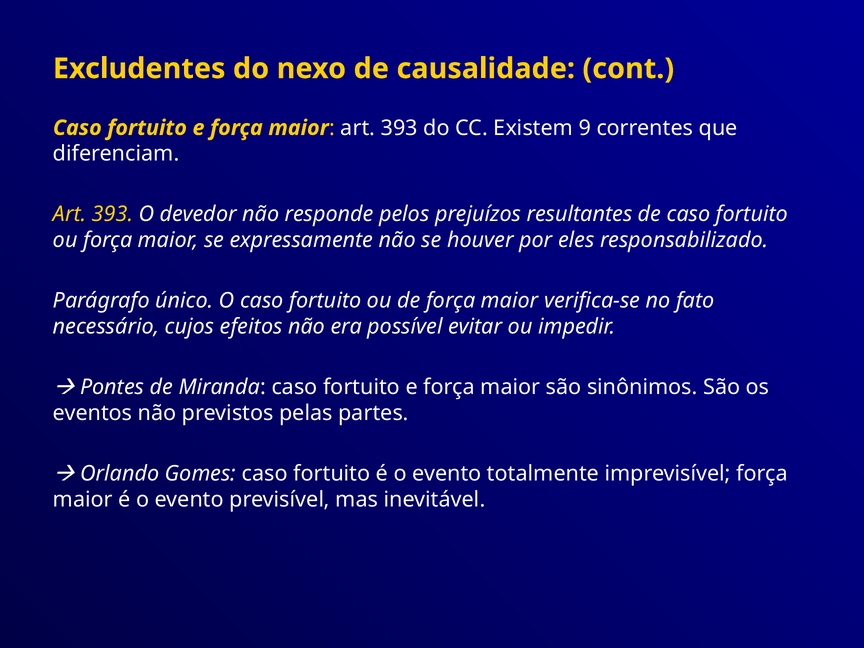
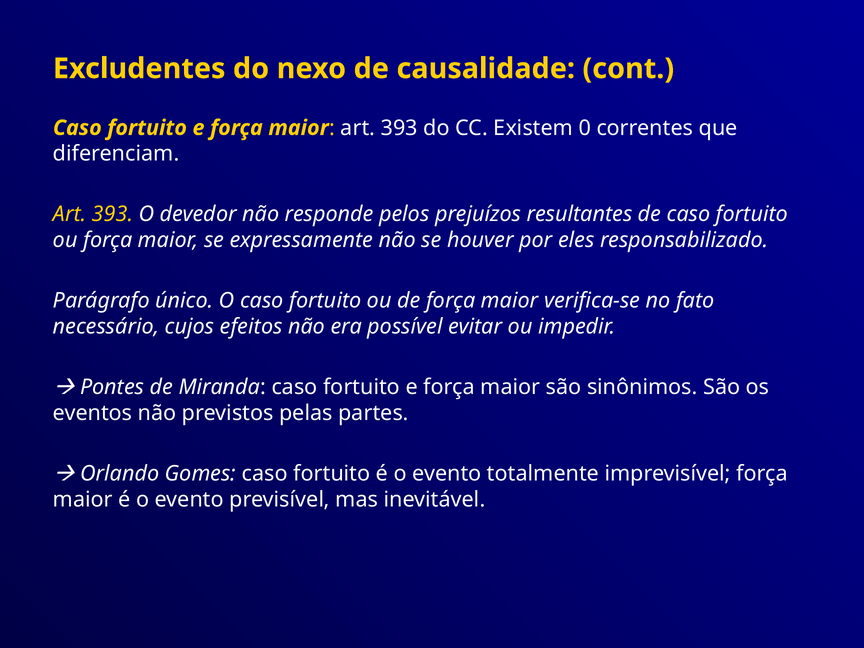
9: 9 -> 0 (585, 128)
